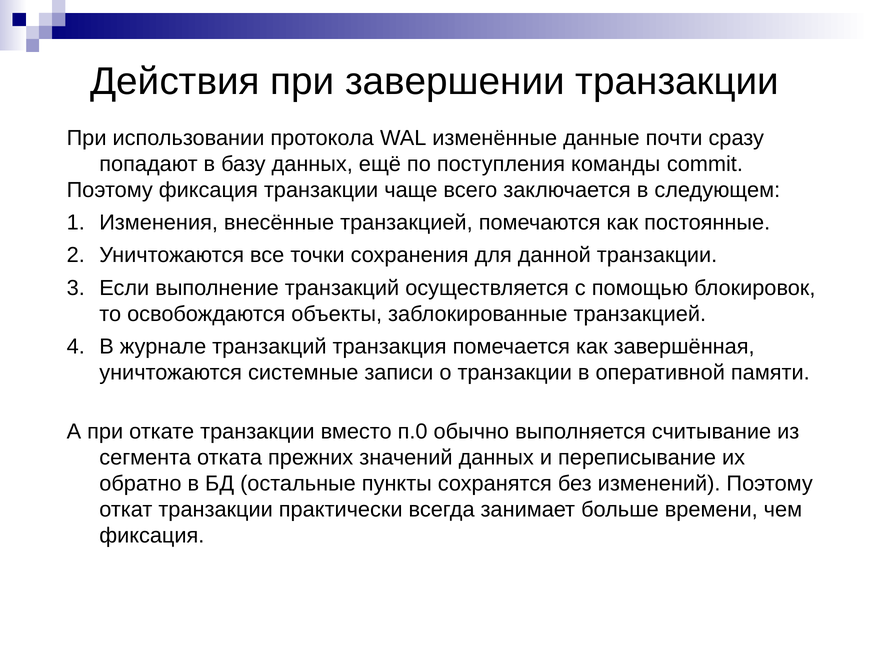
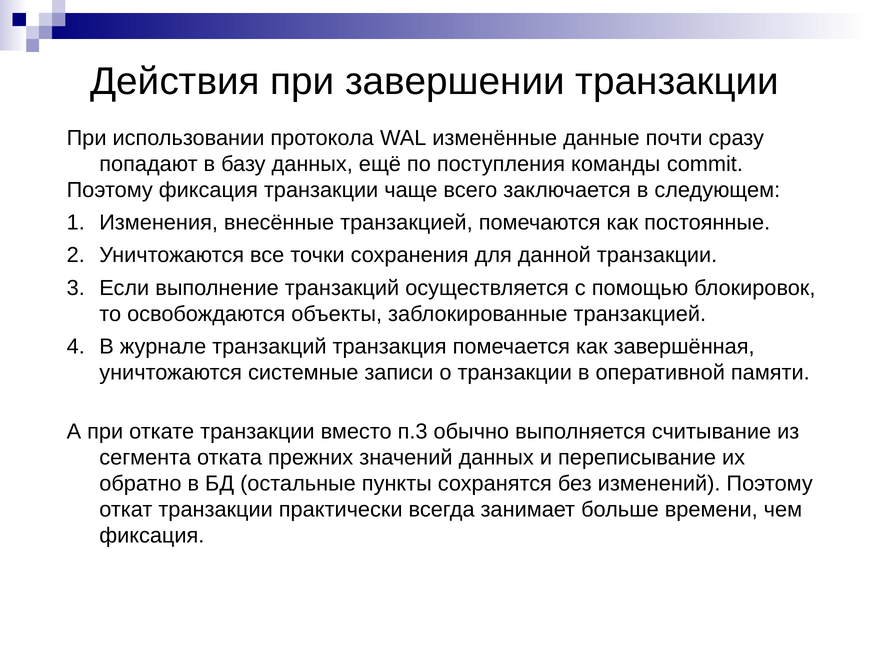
п.0: п.0 -> п.3 (413, 432)
